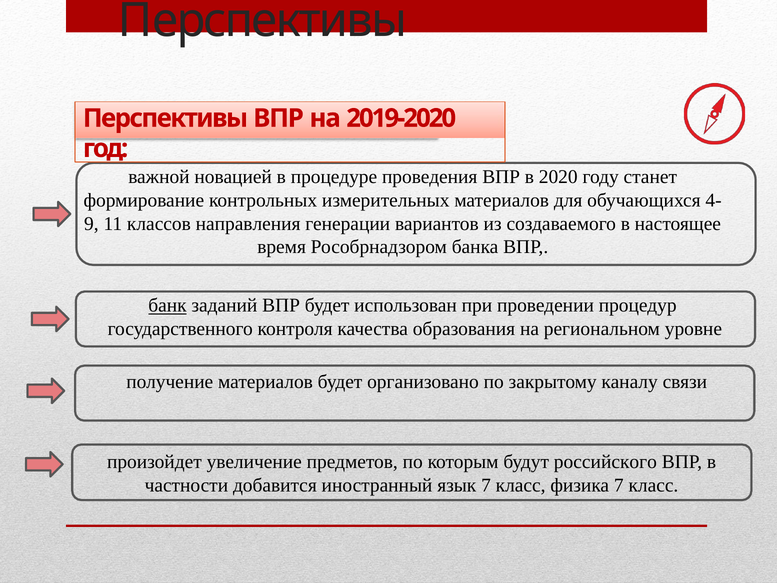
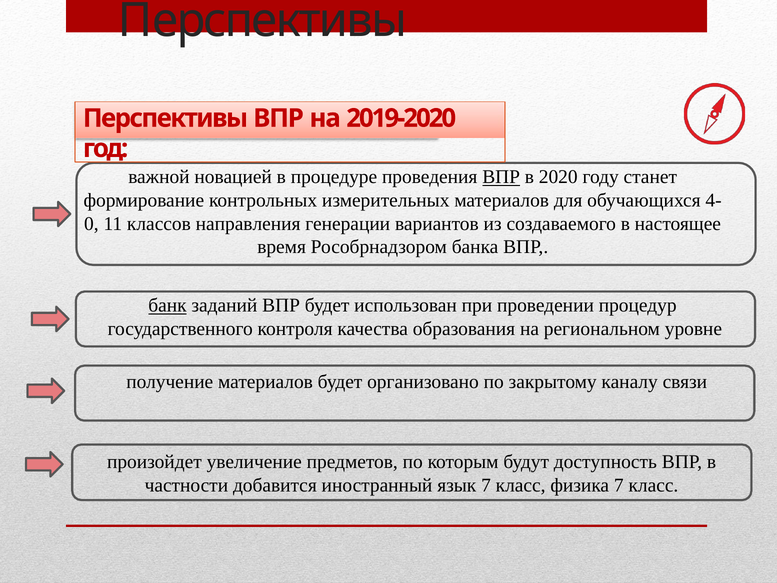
ВПР underline: none -> present (501, 177)
9: 9 -> 0 (91, 224)
российского: российского -> доступность (605, 462)
